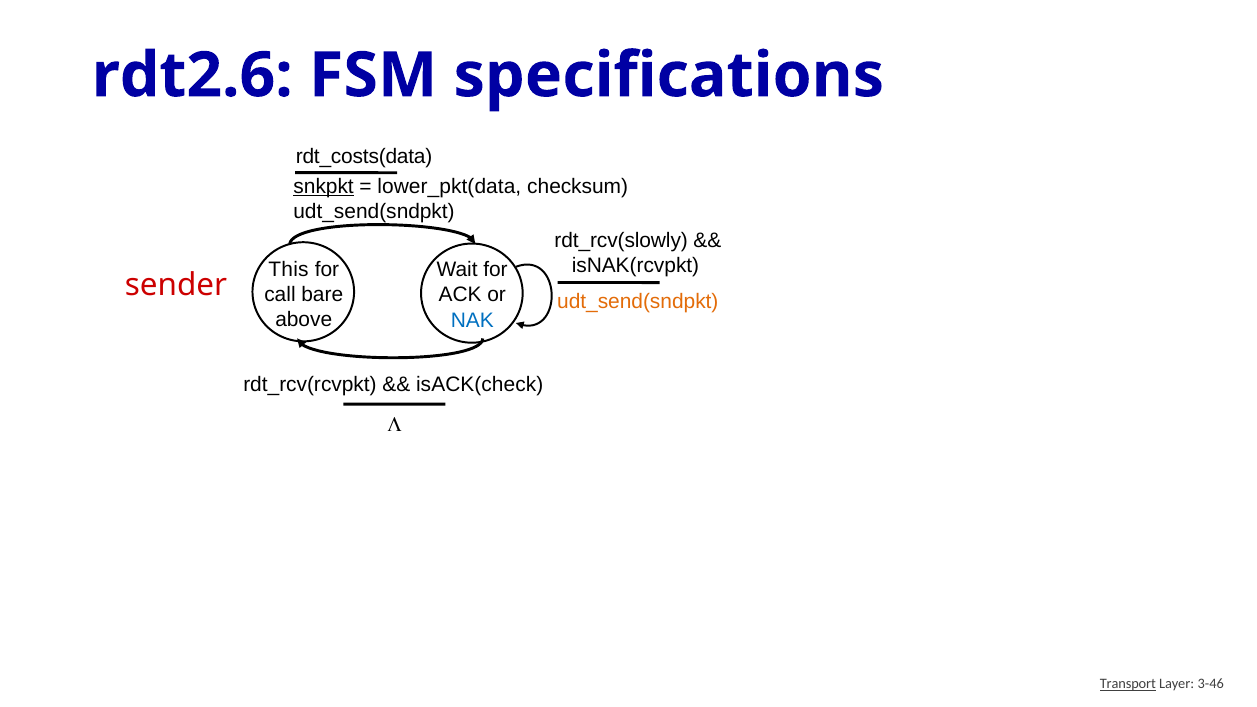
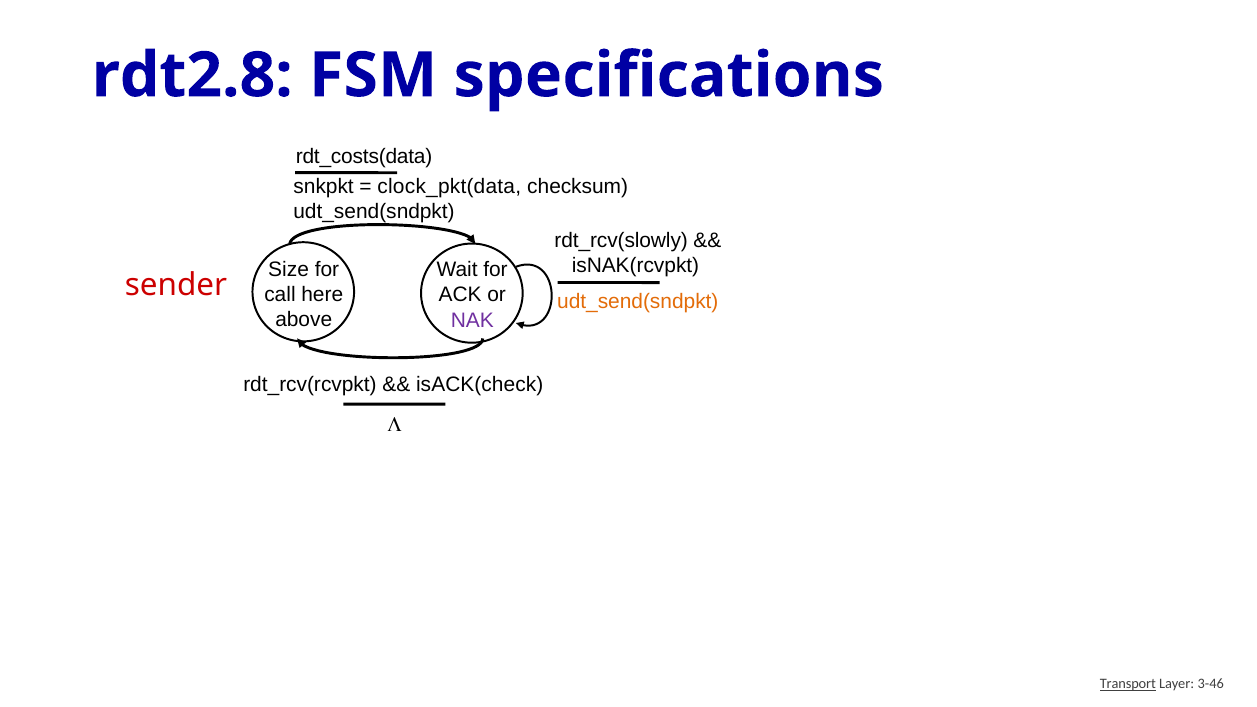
rdt2.6: rdt2.6 -> rdt2.8 (192, 76)
snkpkt underline: present -> none (324, 187)
lower_pkt(data: lower_pkt(data -> clock_pkt(data (449, 187)
This: This -> Size (289, 270)
bare: bare -> here (322, 295)
NAK colour: blue -> purple (472, 320)
